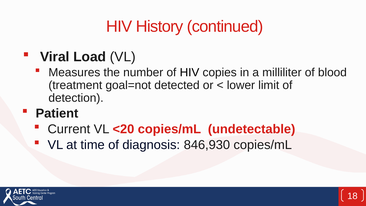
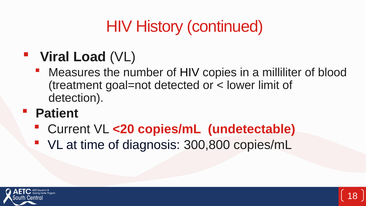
846,930: 846,930 -> 300,800 (207, 145)
